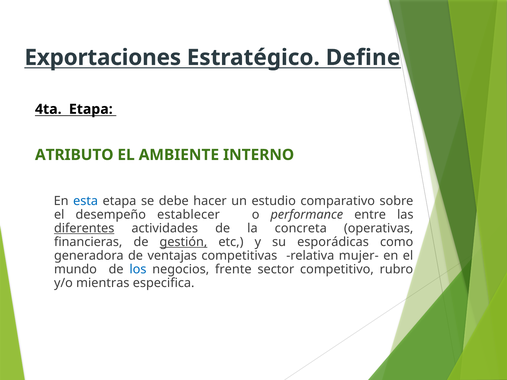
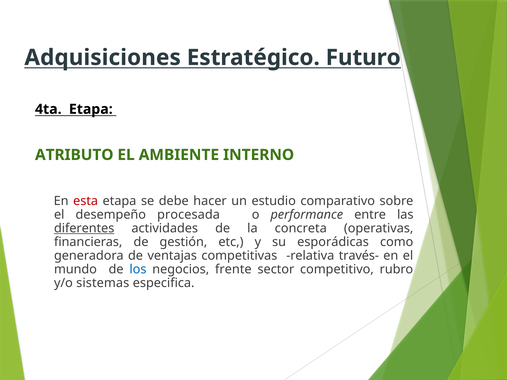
Exportaciones: Exportaciones -> Adquisiciones (103, 58)
Define: Define -> Futuro (363, 58)
esta colour: blue -> red (86, 201)
establecer: establecer -> procesada (189, 215)
gestión underline: present -> none (183, 242)
mujer-: mujer- -> través- (359, 256)
mientras: mientras -> sistemas (103, 283)
